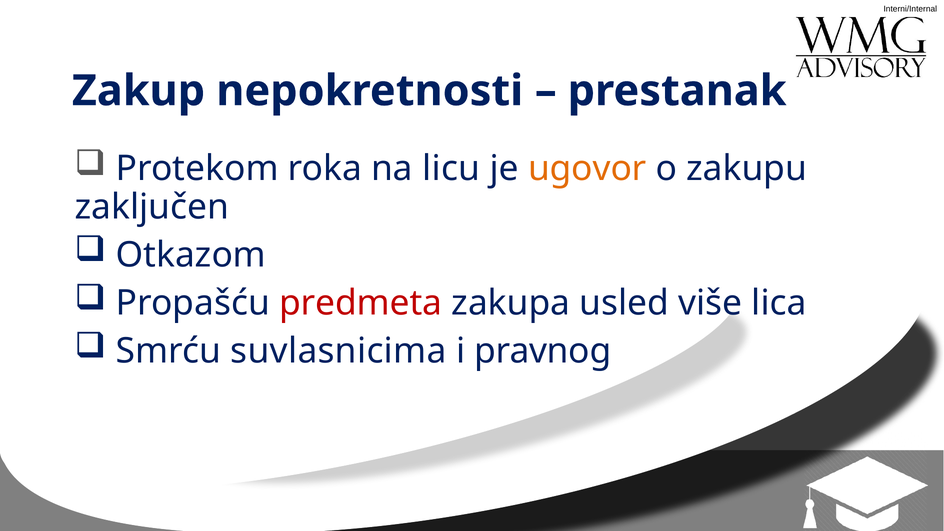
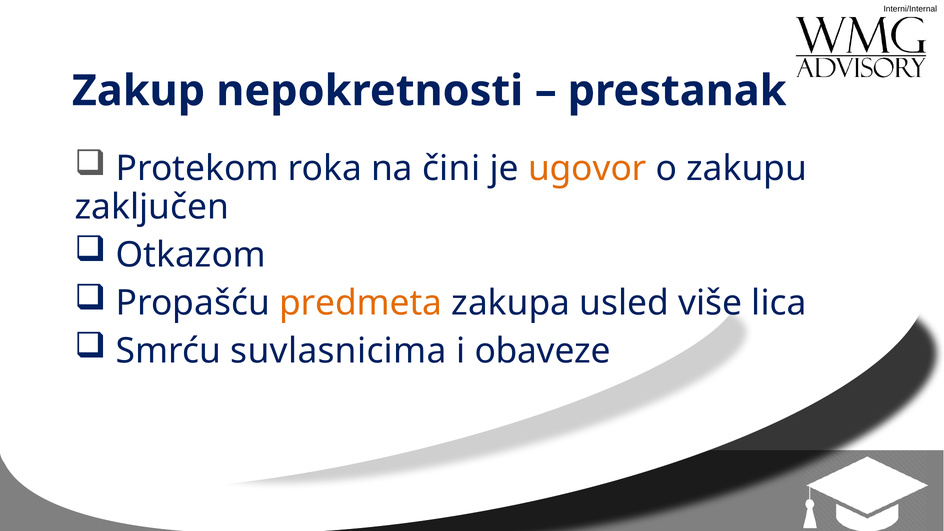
licu: licu -> čini (451, 169)
predmeta colour: red -> orange (361, 303)
pravnog: pravnog -> obaveze (543, 351)
